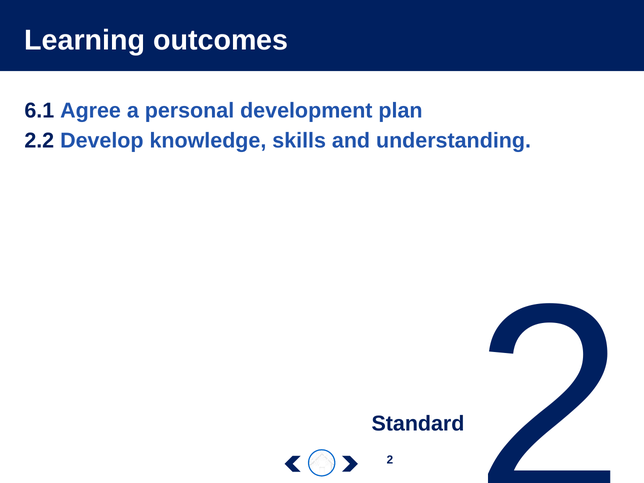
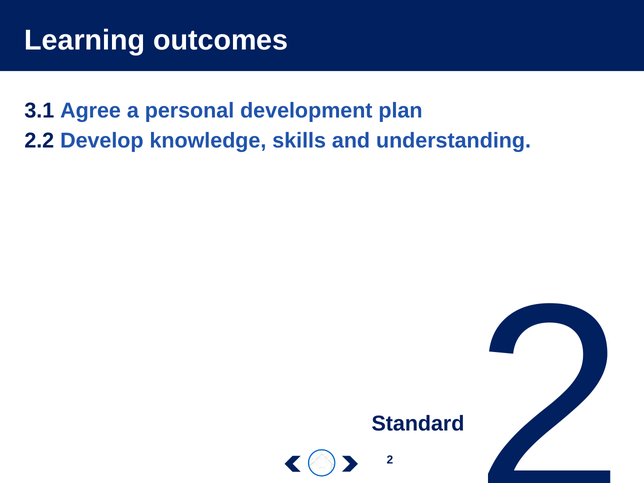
6.1: 6.1 -> 3.1 (39, 111)
